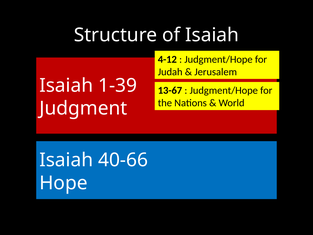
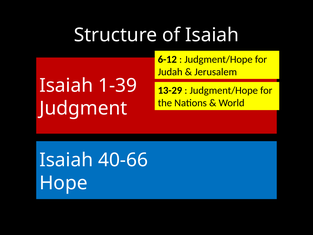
4-12: 4-12 -> 6-12 (167, 59)
13-67: 13-67 -> 13-29 (170, 90)
